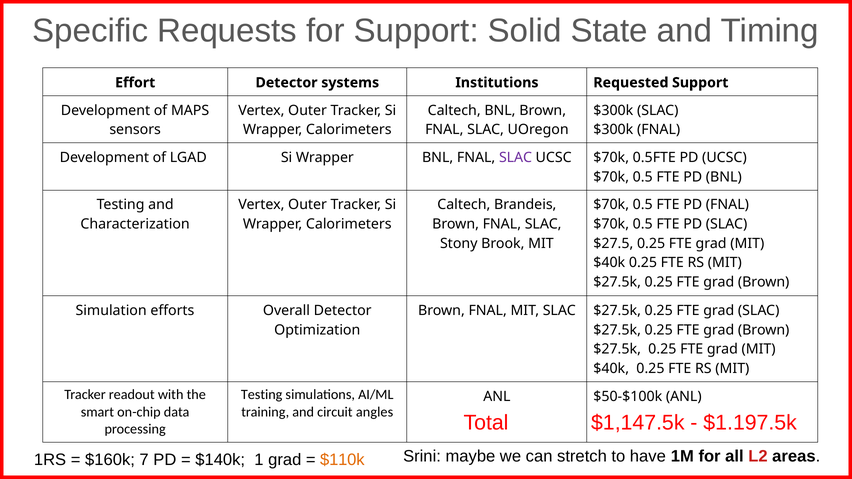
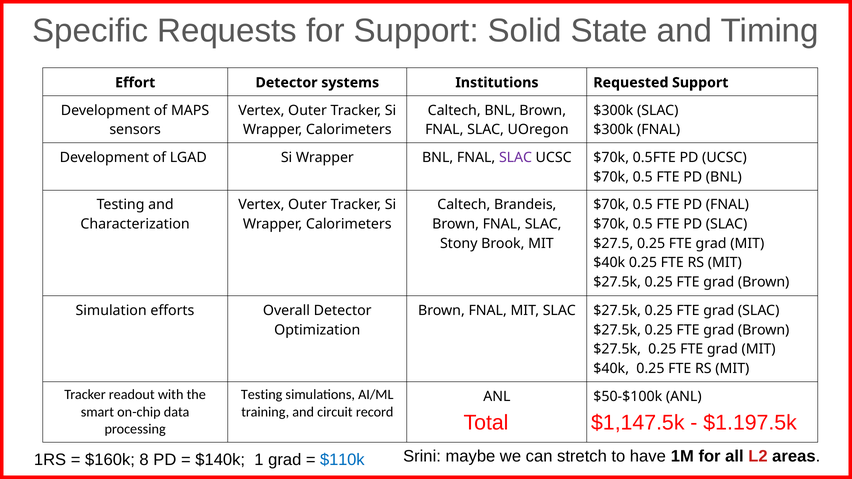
angles: angles -> record (375, 412)
7: 7 -> 8 (144, 460)
$110k colour: orange -> blue (342, 460)
